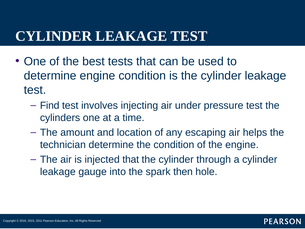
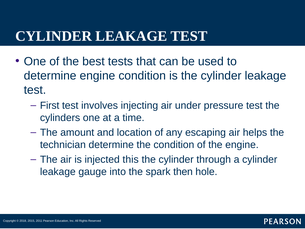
Find: Find -> First (50, 105)
injected that: that -> this (131, 159)
